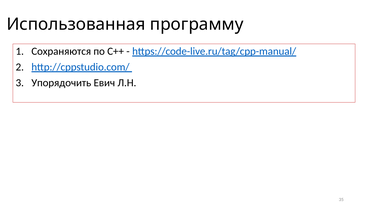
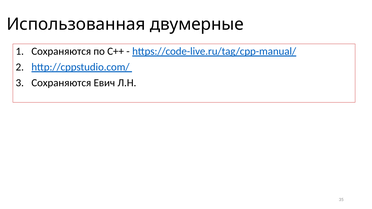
программу: программу -> двумерные (197, 24)
Упорядочить: Упорядочить -> Сохраняются (61, 83)
